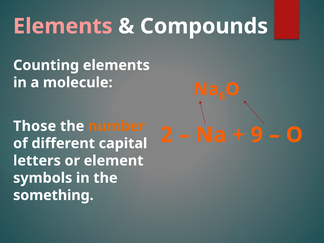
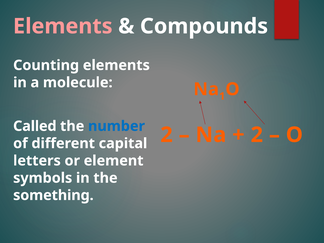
8: 8 -> 1 (222, 96)
Those: Those -> Called (35, 126)
number colour: orange -> blue (116, 126)
9: 9 -> 2 (257, 135)
